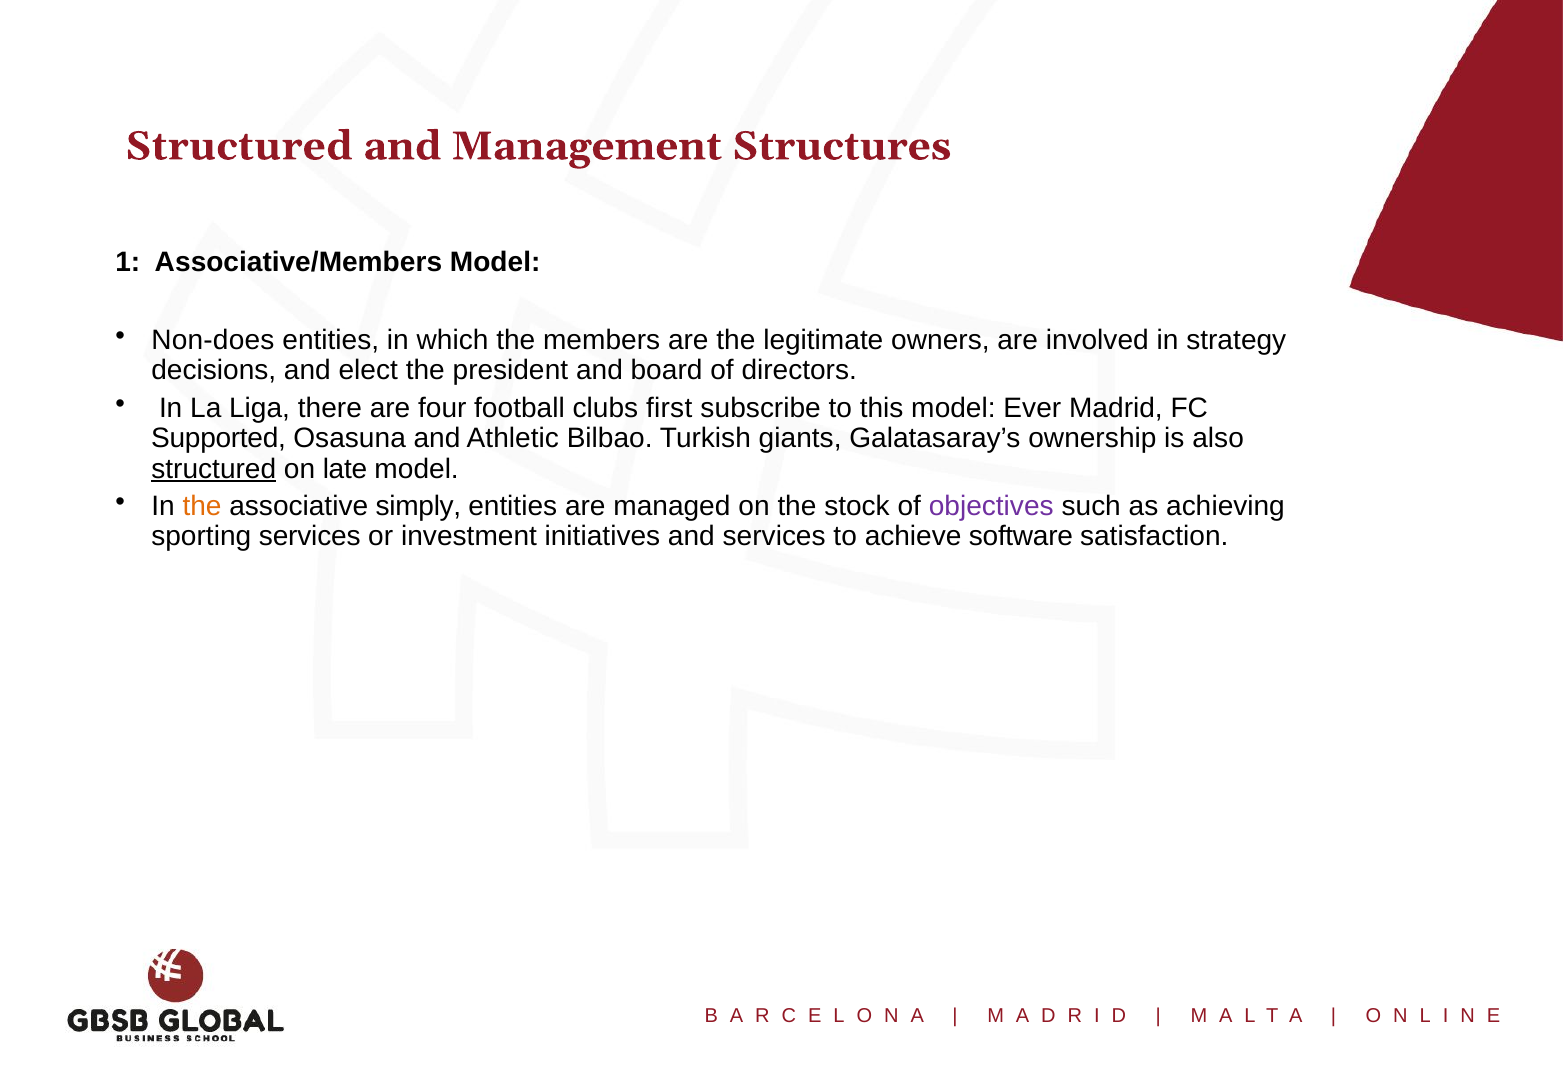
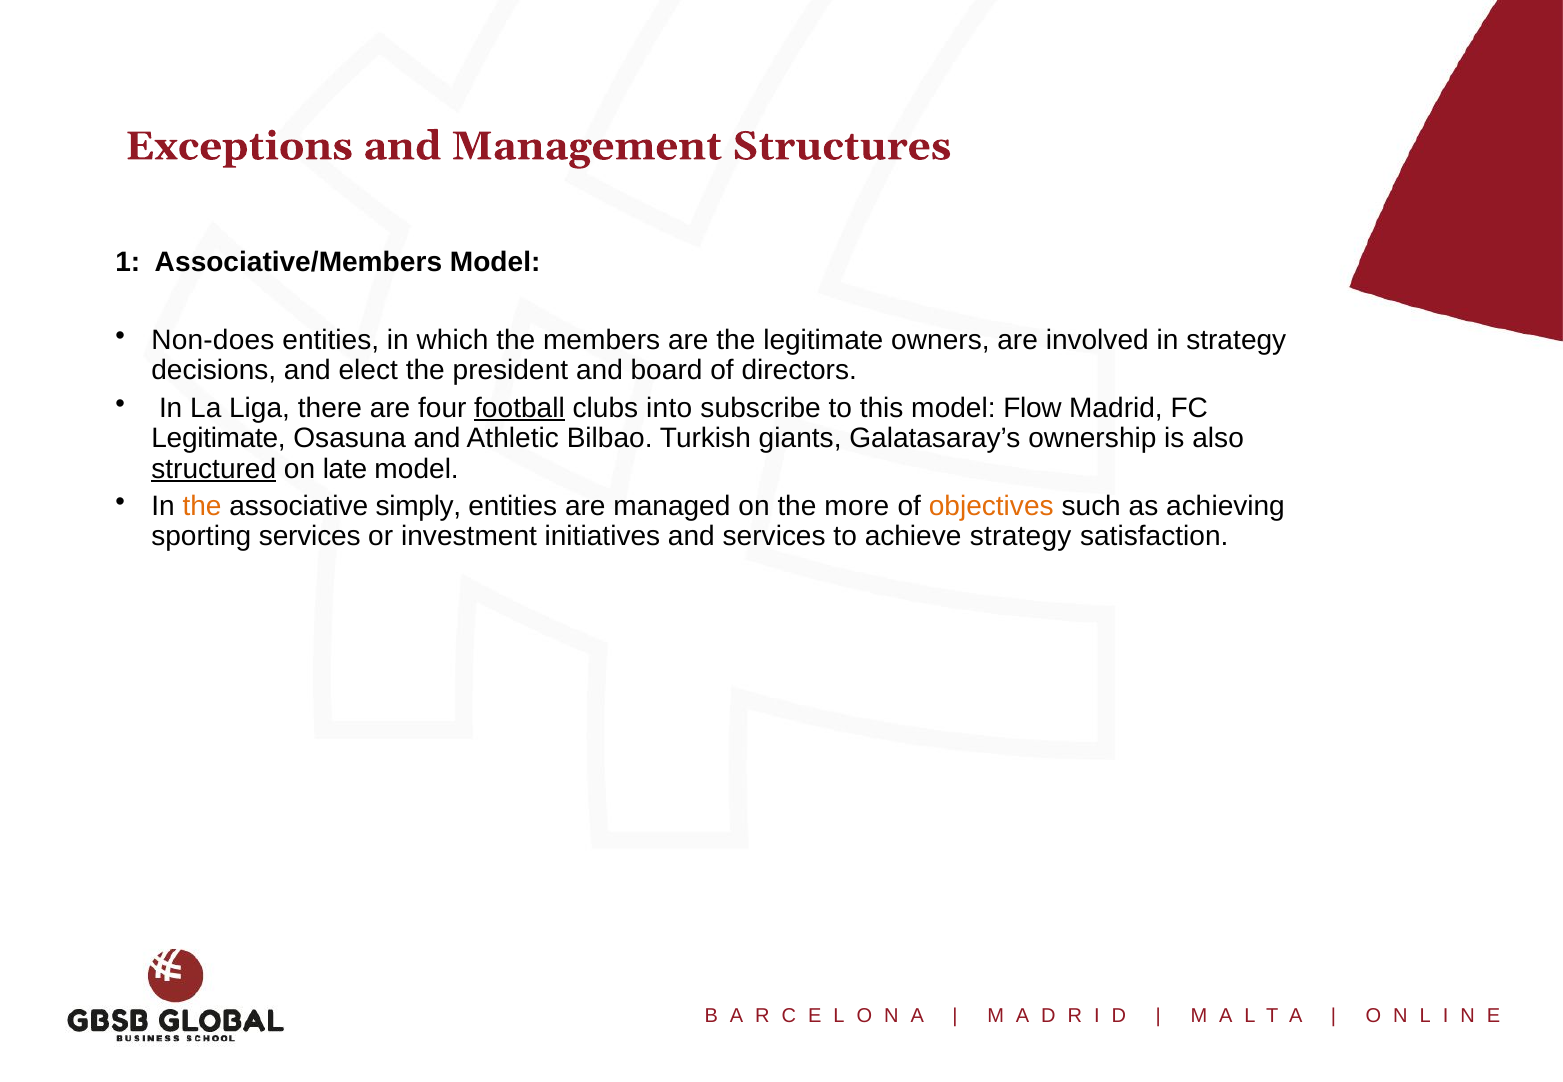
Structured: Structured -> Exceptions (239, 146)
football underline: none -> present (520, 408)
first: first -> into (669, 408)
Ever: Ever -> Flow (1033, 408)
Supported: Supported -> Legitimate (219, 439)
stock: stock -> more (857, 506)
objectives colour: purple -> orange (991, 506)
achieve software: software -> strategy (1021, 537)
